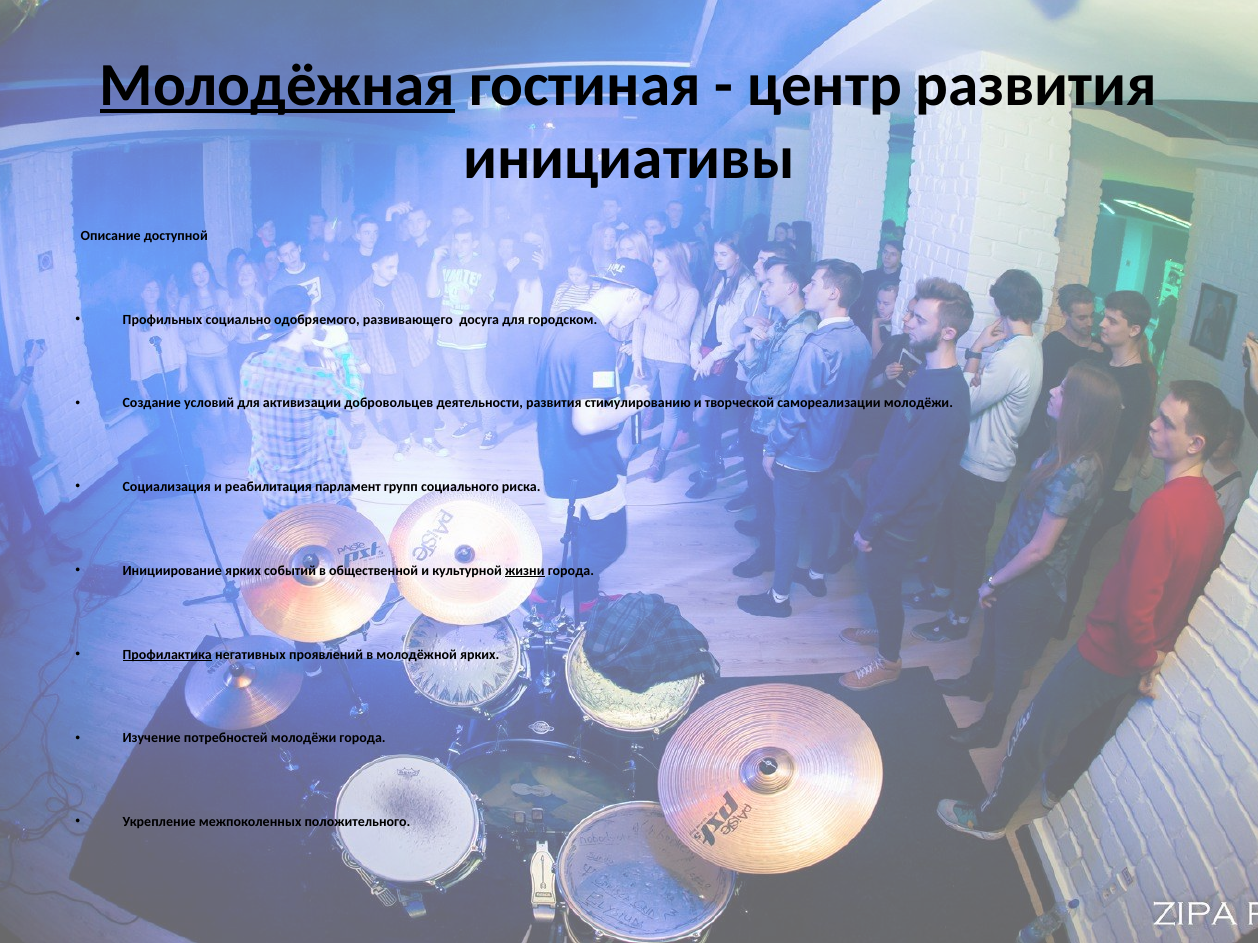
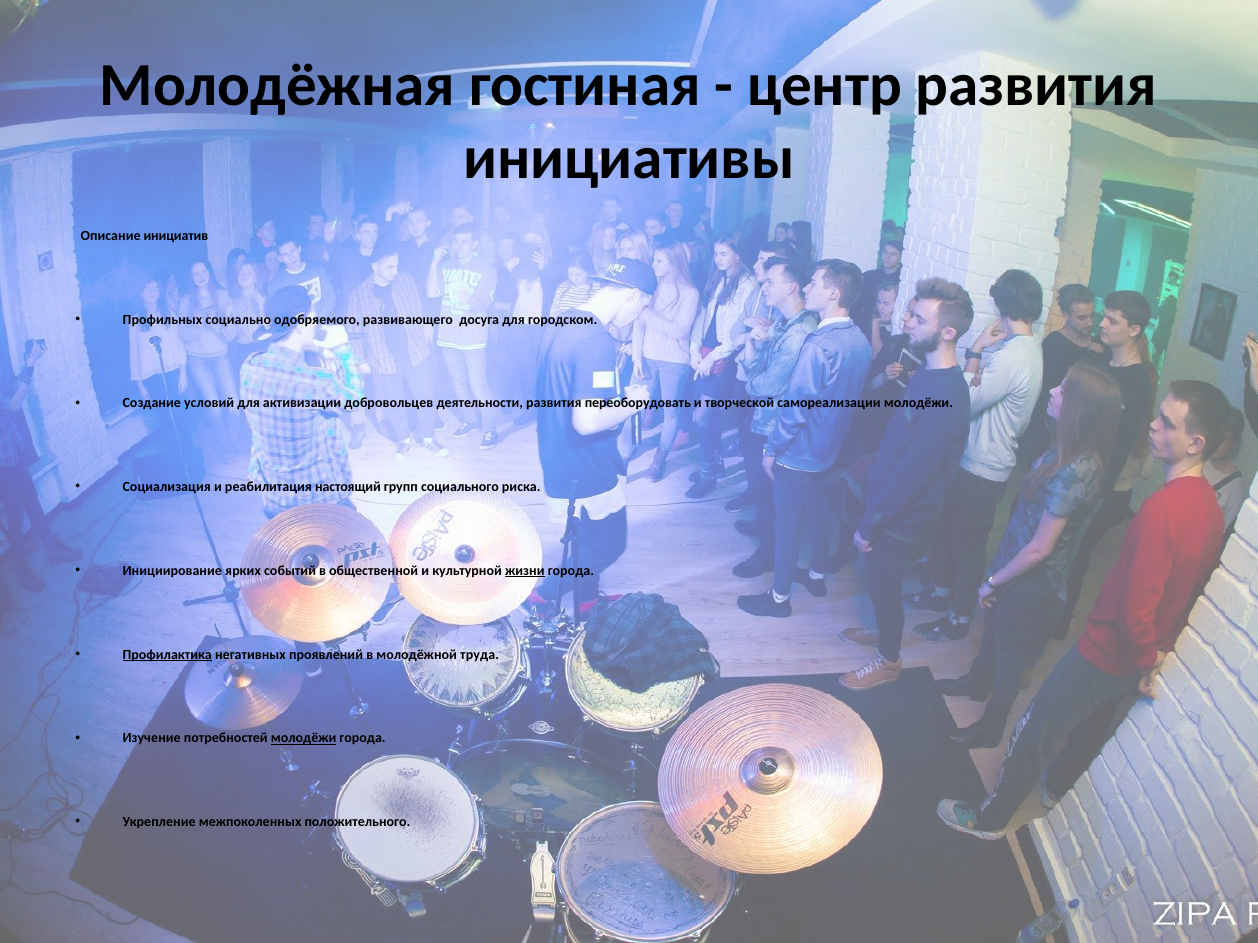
Молодёжная underline: present -> none (278, 85)
доступной: доступной -> инициатив (176, 236)
стимулированию: стимулированию -> переоборудовать (638, 403)
парламент: парламент -> настоящий (348, 487)
молодёжной ярких: ярких -> труда (480, 655)
молодёжи underline: none -> present (304, 739)
